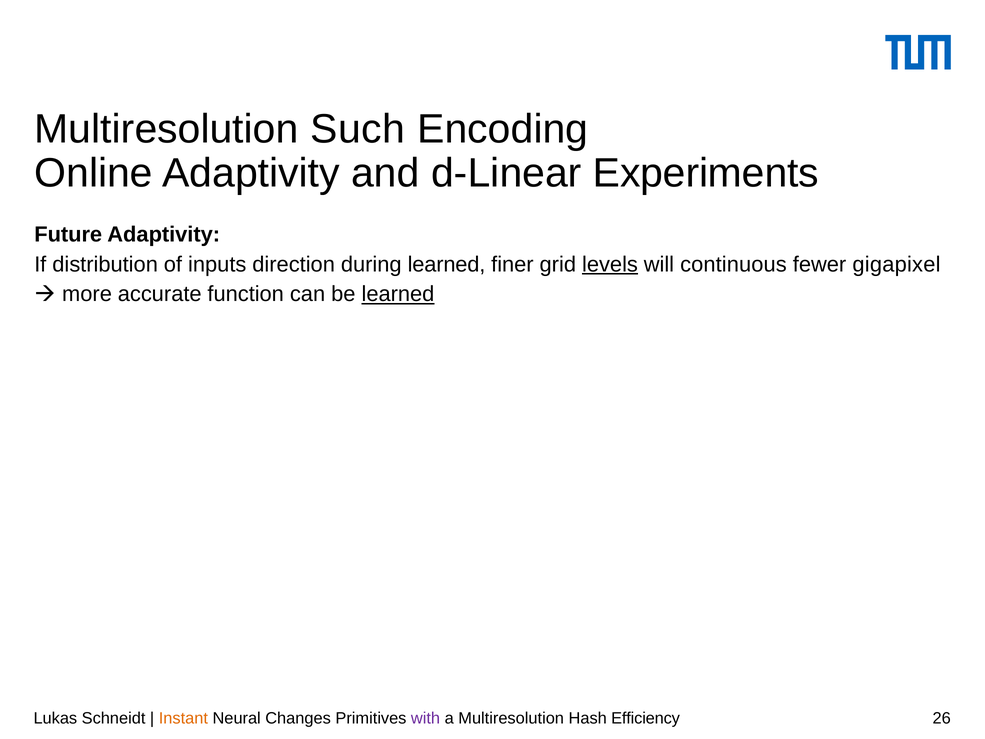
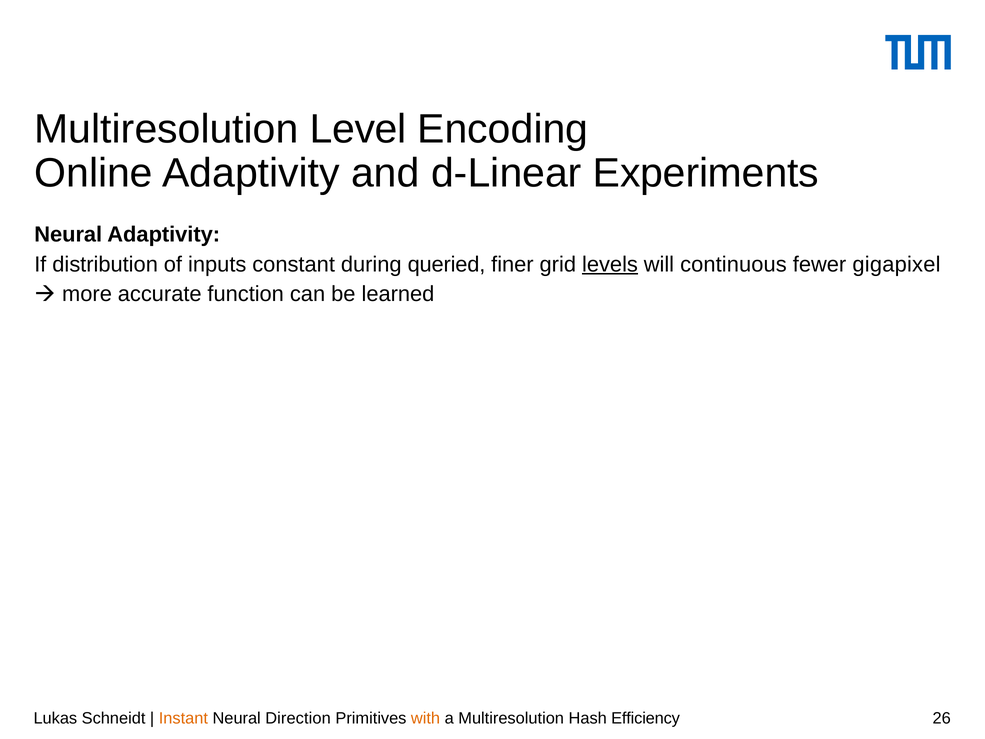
Such: Such -> Level (358, 129)
Future: Future -> Neural (68, 234)
direction: direction -> constant (294, 264)
during learned: learned -> queried (447, 264)
learned underline: present -> none (398, 294)
Changes: Changes -> Direction (298, 718)
with colour: purple -> orange (426, 718)
